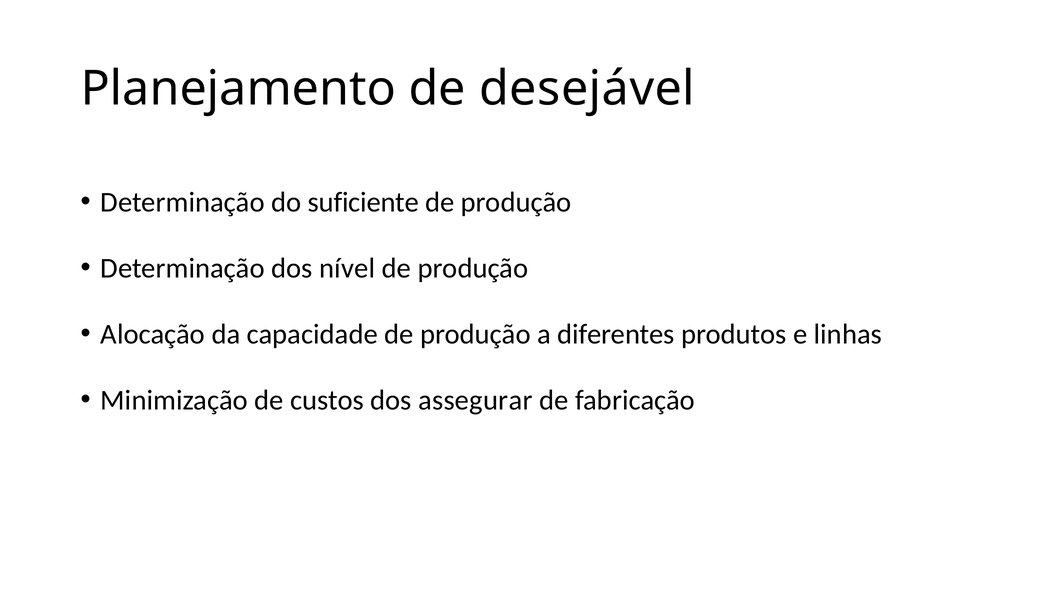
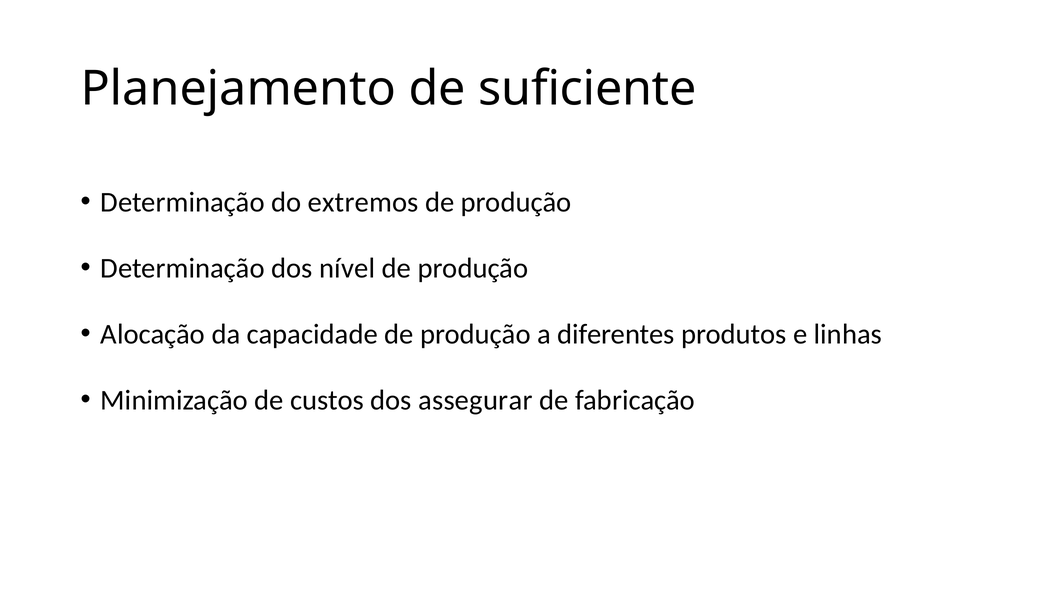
desejável: desejável -> suficiente (587, 89)
suficiente: suficiente -> extremos (363, 202)
